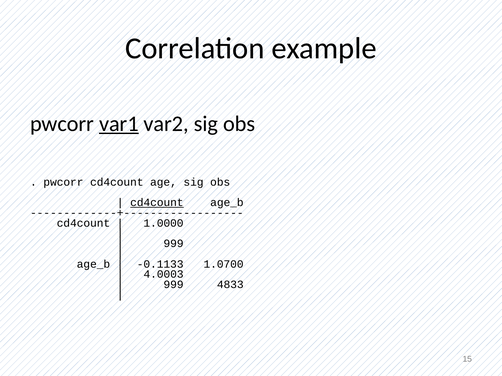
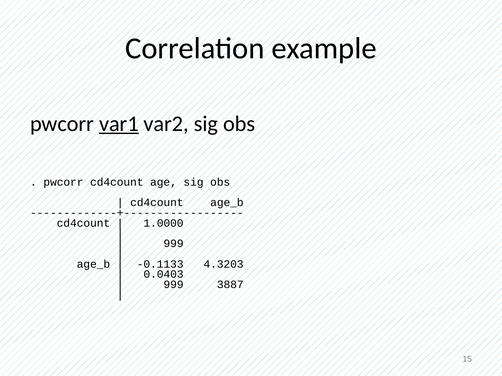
cd4count underline: present -> none (157, 203)
1.0700: 1.0700 -> 4.3203 (224, 264)
4.0003: 4.0003 -> 0.0403 (164, 275)
4833: 4833 -> 3887 (230, 285)
